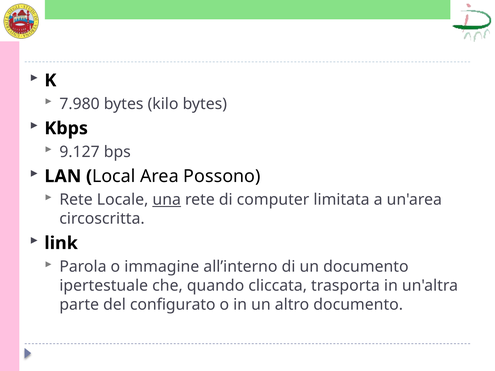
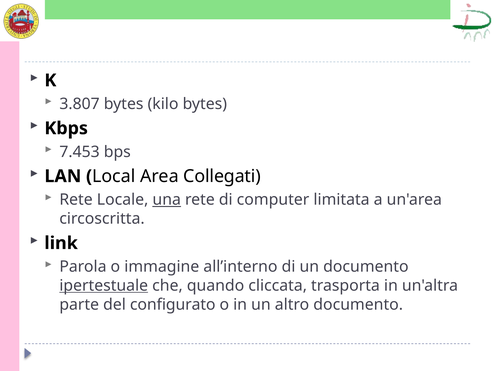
7.980: 7.980 -> 3.807 (80, 104)
9.127: 9.127 -> 7.453 (80, 152)
Possono: Possono -> Collegati (222, 176)
ipertestuale underline: none -> present (104, 286)
